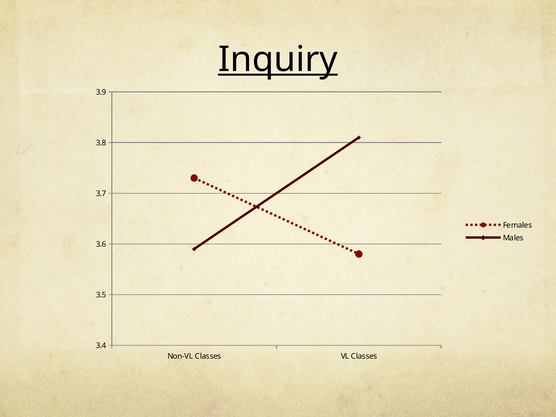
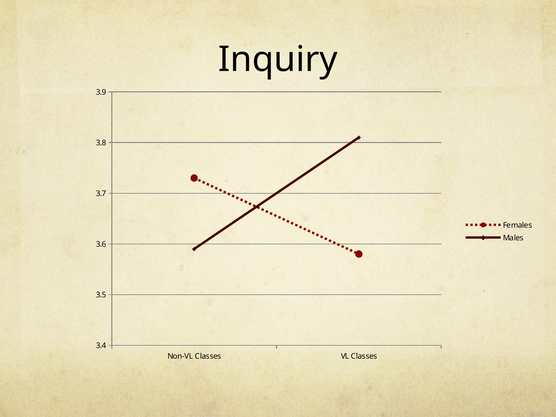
Inquiry underline: present -> none (278, 59)
